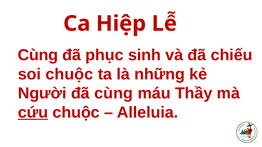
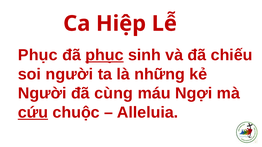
Cùng: Cùng -> Phục (38, 55)
phục underline: none -> present (105, 55)
soi chuộc: chuộc -> người (69, 74)
Thầy: Thầy -> Ngợi (194, 94)
